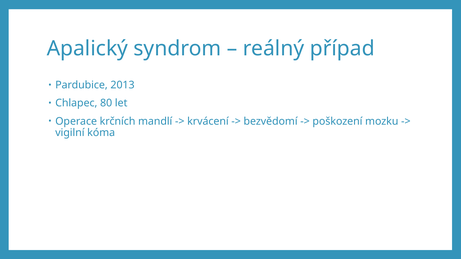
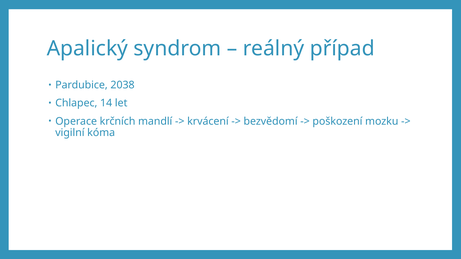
2013: 2013 -> 2038 (123, 85)
80: 80 -> 14 (106, 103)
